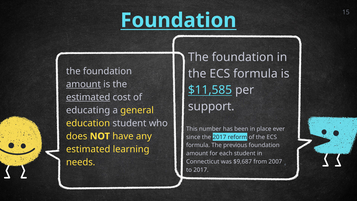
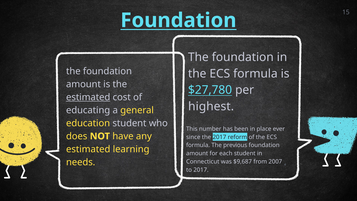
amount underline: present -> none (83, 84)
$11,585: $11,585 -> $27,780 (210, 90)
support: support -> highest (211, 106)
